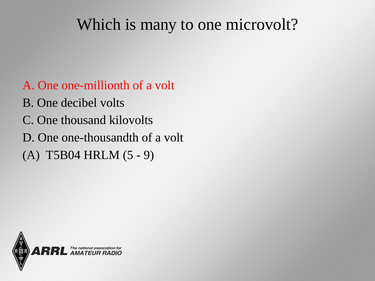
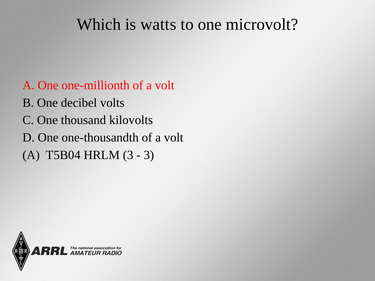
many: many -> watts (158, 24)
HRLM 5: 5 -> 3 (128, 155)
9: 9 -> 3 (149, 155)
